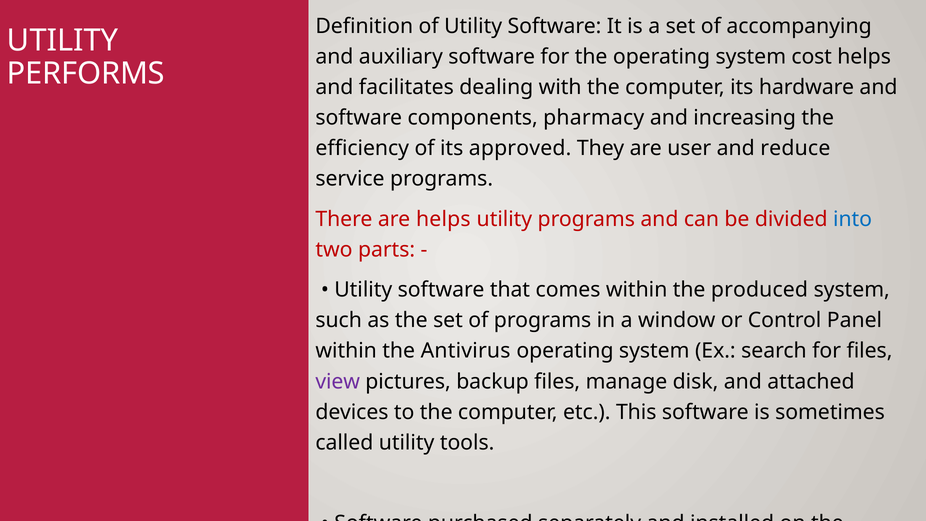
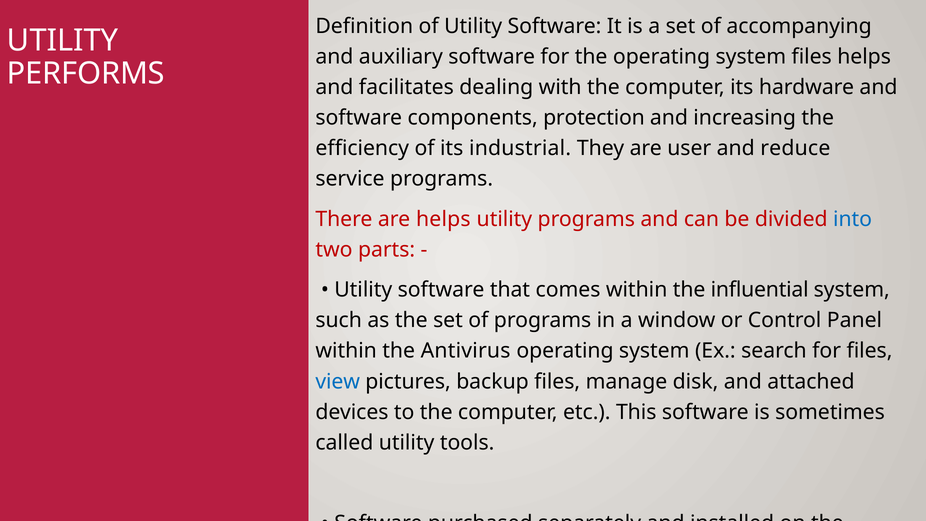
system cost: cost -> files (812, 57)
pharmacy: pharmacy -> protection (594, 118)
approved: approved -> industrial (520, 148)
produced: produced -> influential (760, 290)
view colour: purple -> blue (338, 381)
